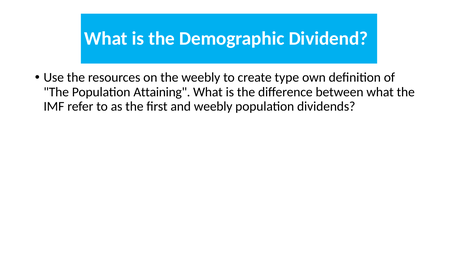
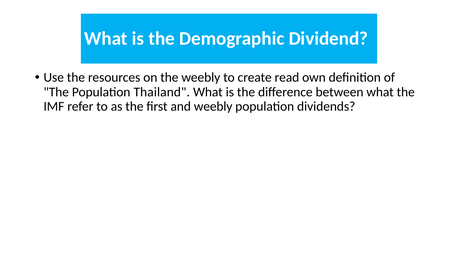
type: type -> read (287, 77)
Attaining: Attaining -> Thailand (162, 92)
